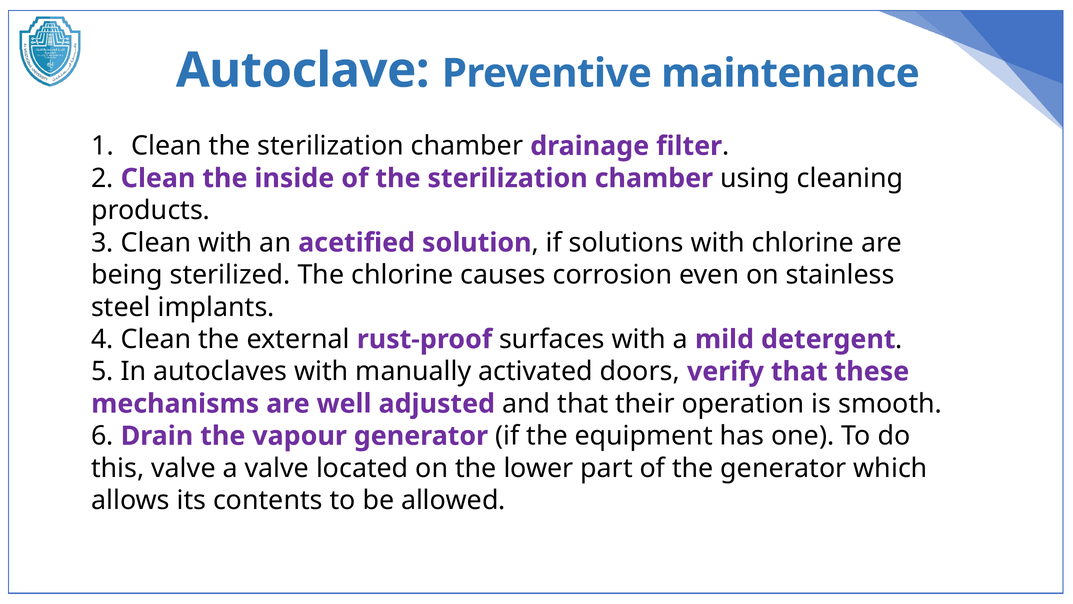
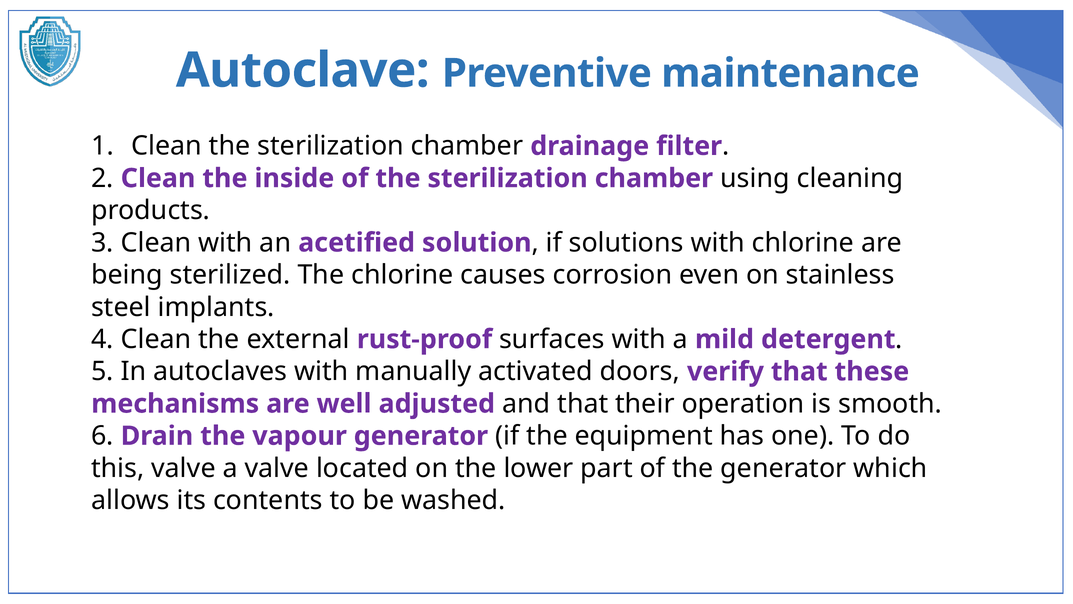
allowed: allowed -> washed (453, 500)
